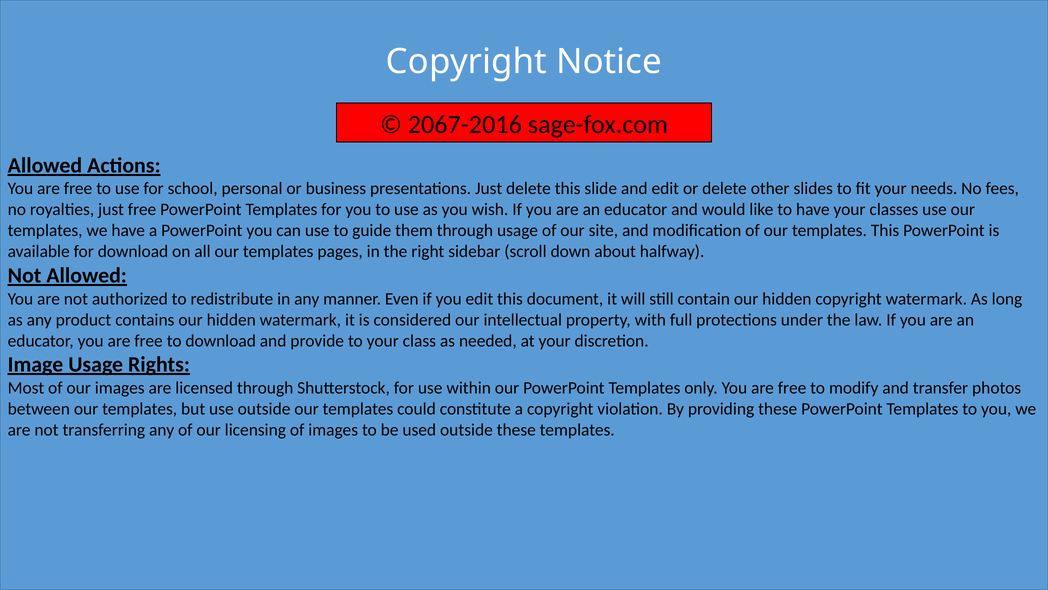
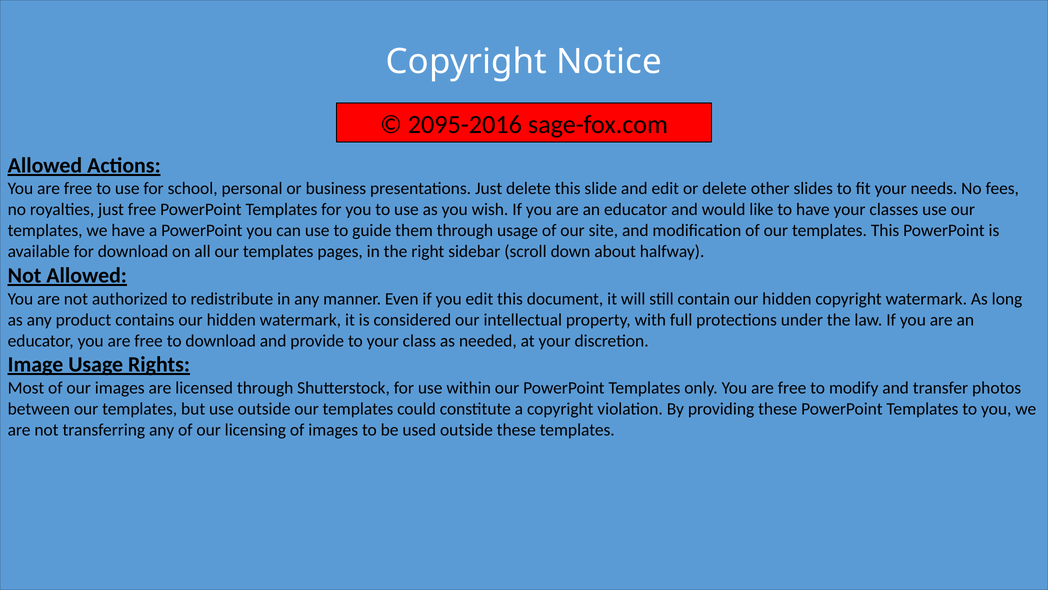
2067-2016: 2067-2016 -> 2095-2016 (465, 124)
